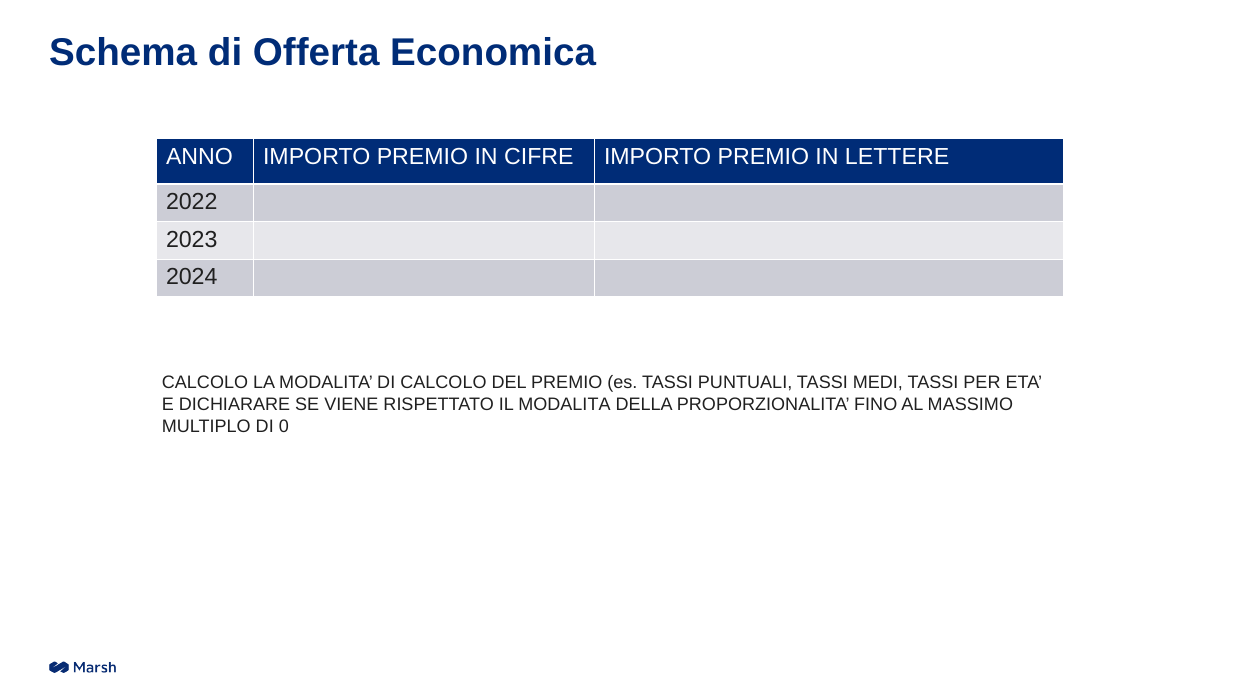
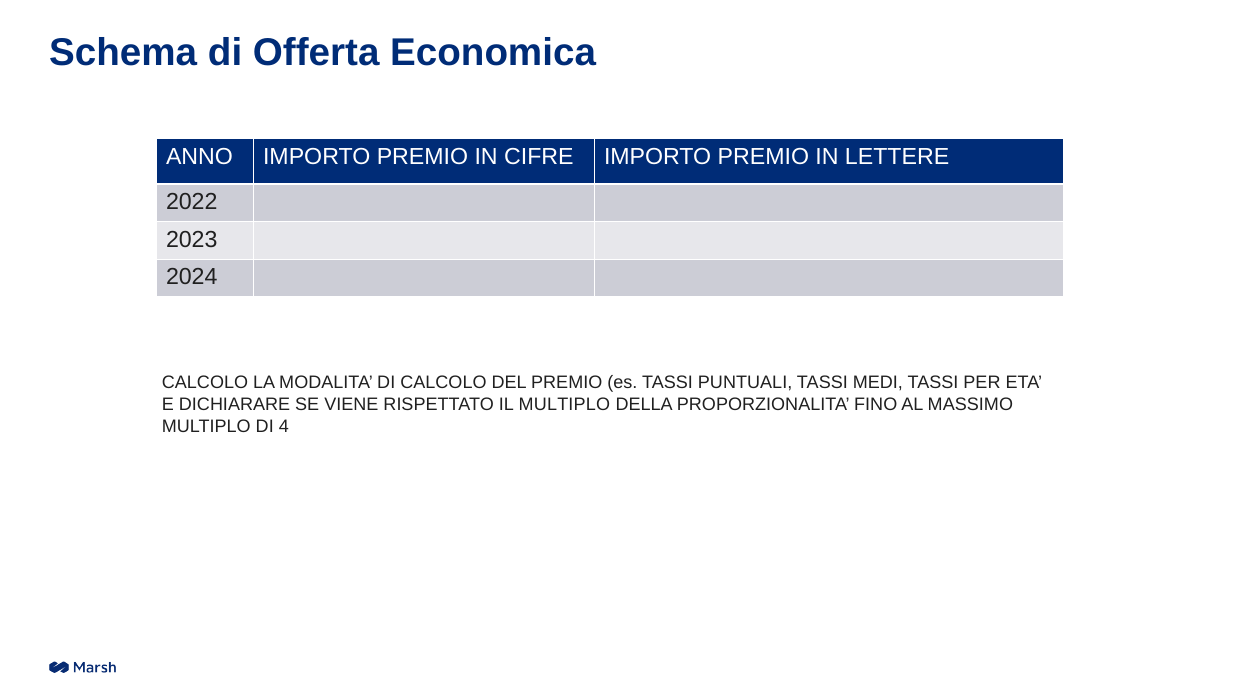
IL MODALITA: MODALITA -> MULTIPLO (564, 404)
0: 0 -> 4 (284, 426)
